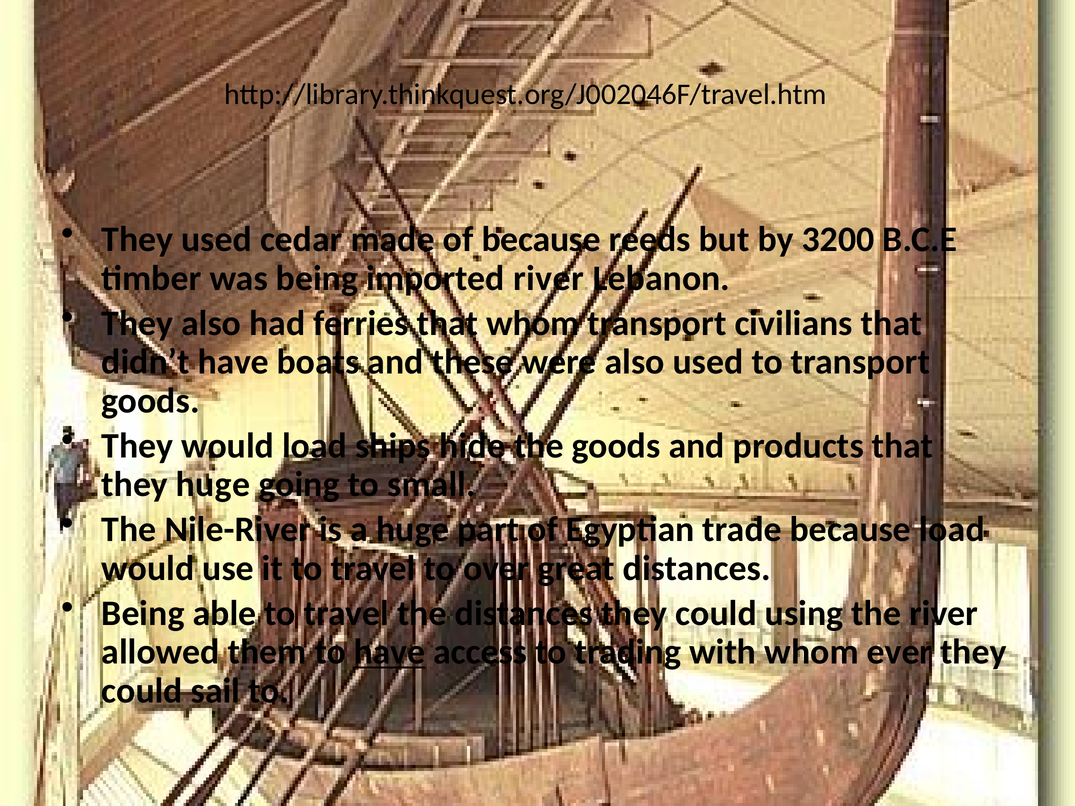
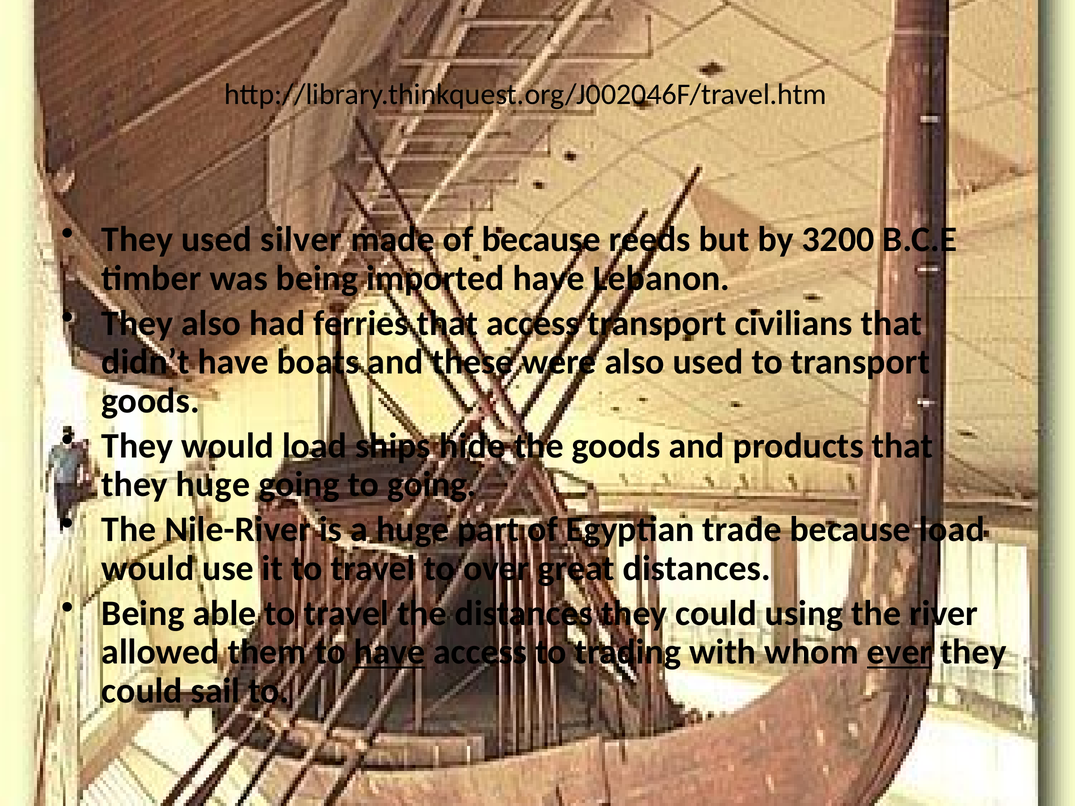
cedar: cedar -> silver (301, 240)
imported river: river -> have (549, 278)
that whom: whom -> access (533, 323)
to small: small -> going (432, 485)
ever underline: none -> present (899, 652)
